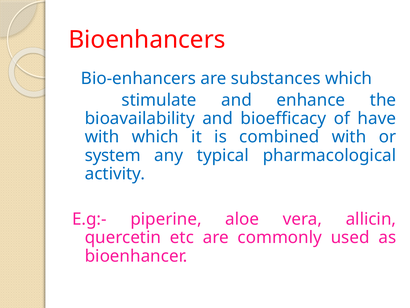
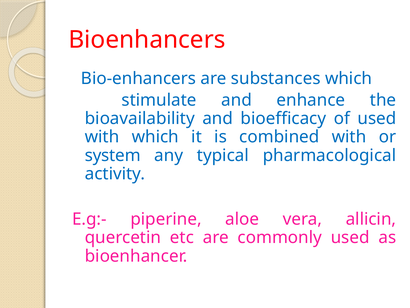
of have: have -> used (377, 118)
